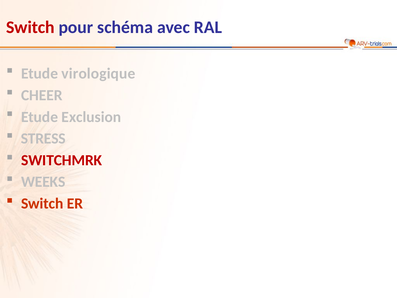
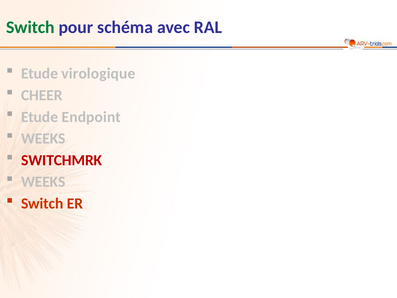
Switch colour: red -> green (30, 27)
Exclusion: Exclusion -> Endpoint (91, 117)
STRESS: STRESS -> WEEKS (43, 138)
